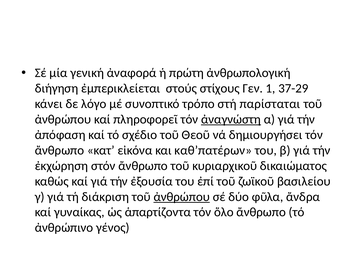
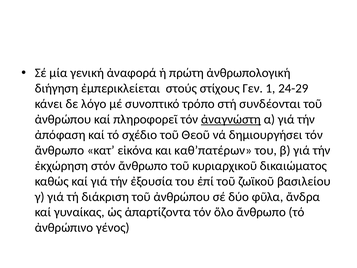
37-29: 37-29 -> 24-29 (293, 88)
παρίσταται: παρίσταται -> συνδέονται (270, 104)
ἀνθρώπου underline: present -> none (182, 197)
